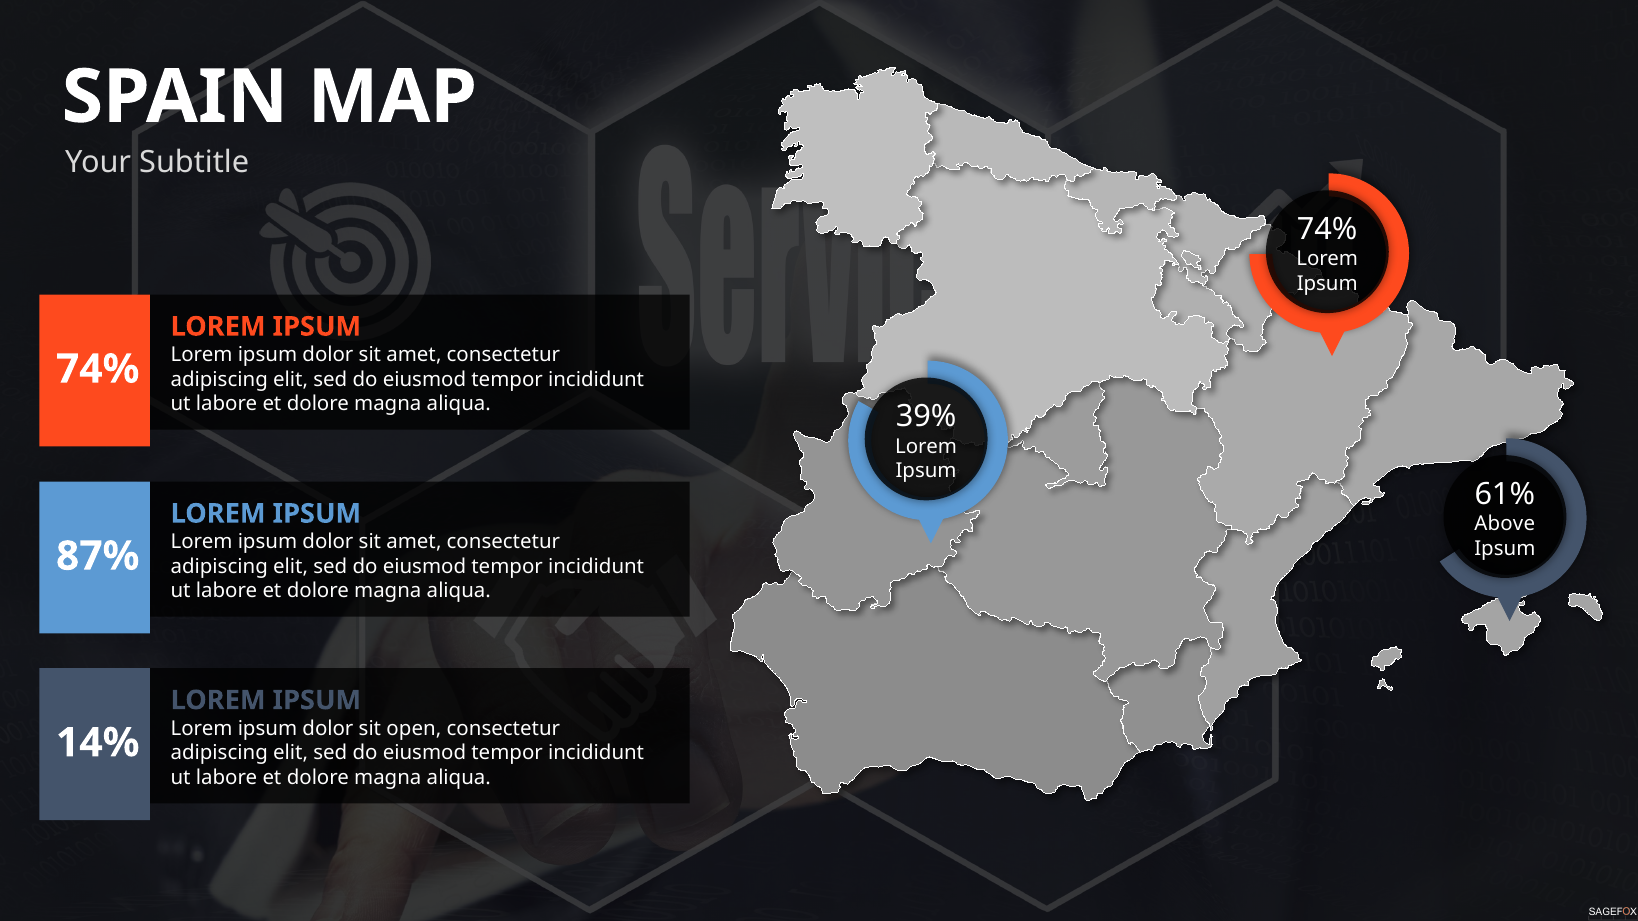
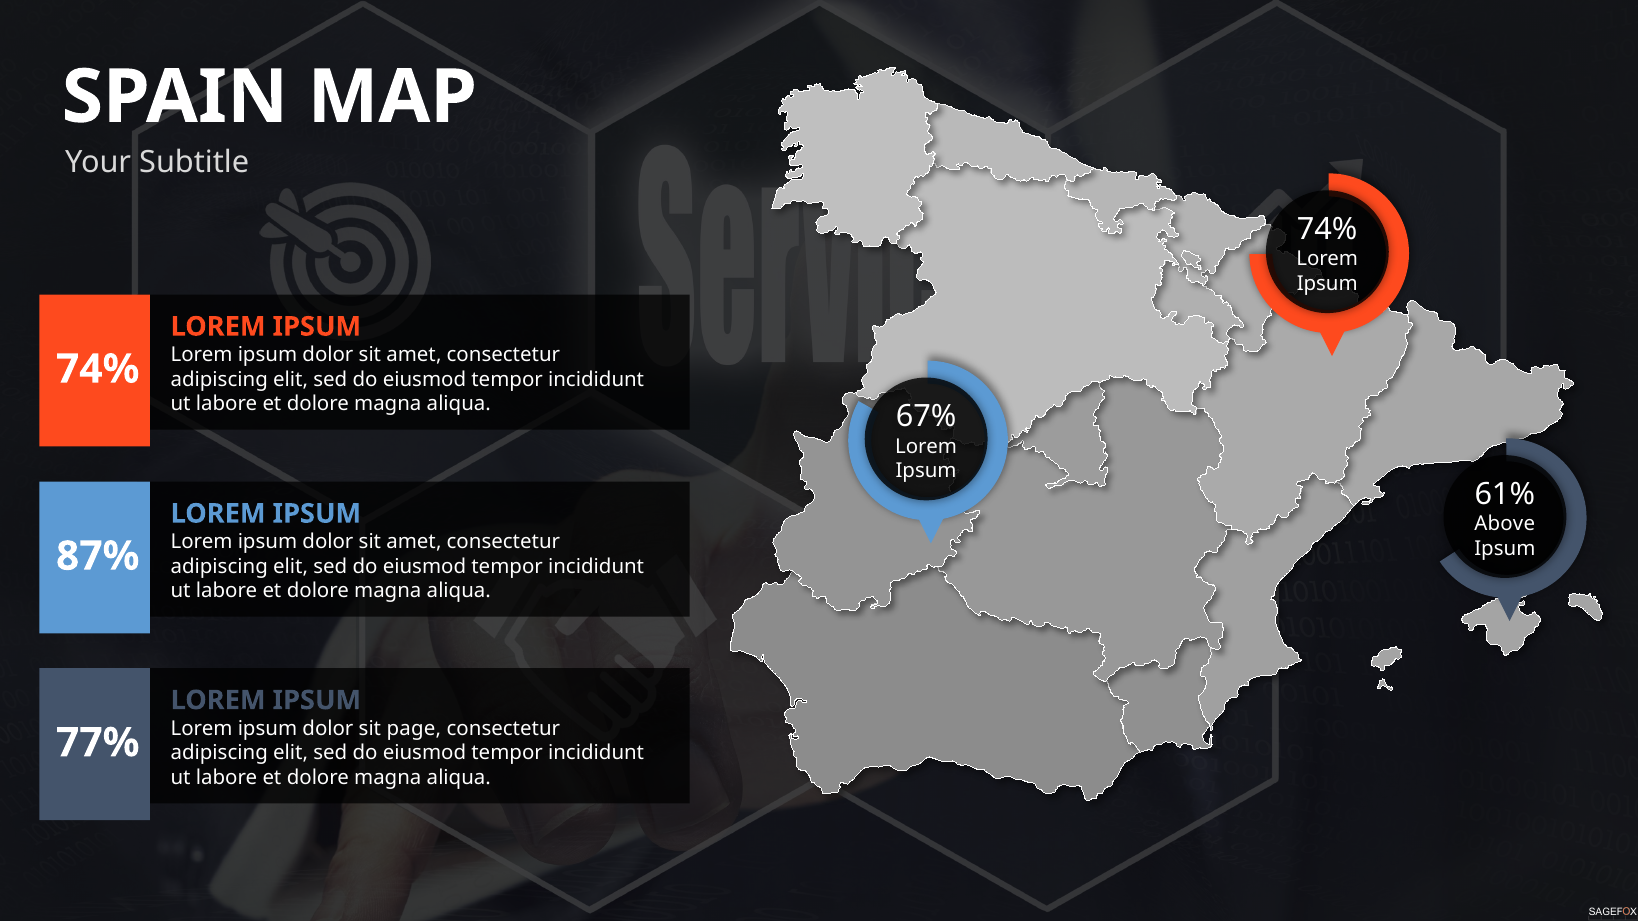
39%: 39% -> 67% (926, 417)
open: open -> page (414, 729)
14%: 14% -> 77% (98, 743)
